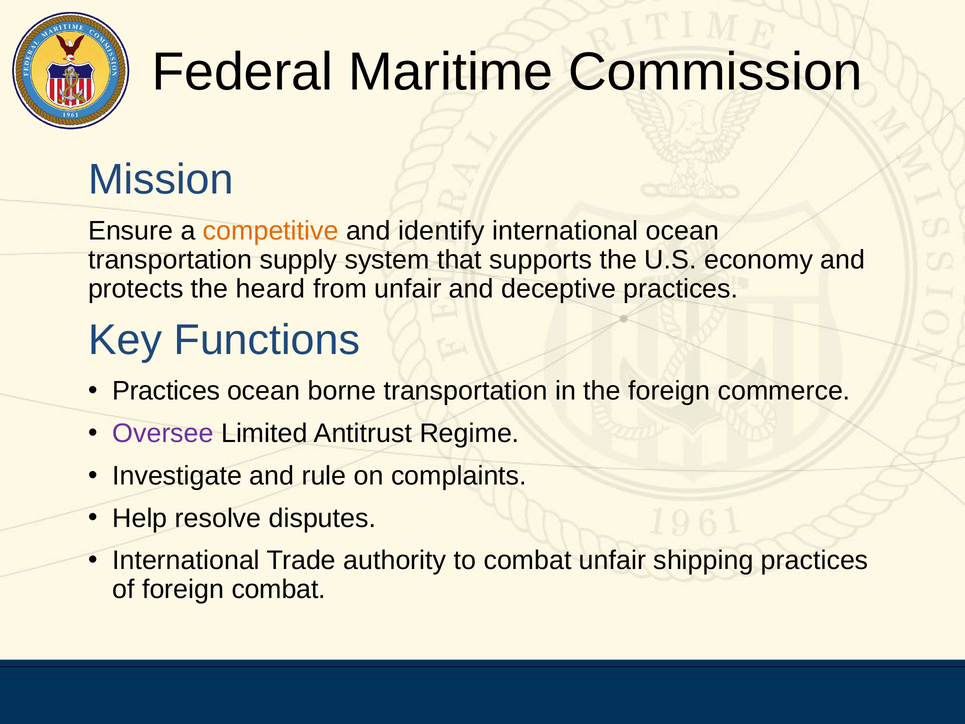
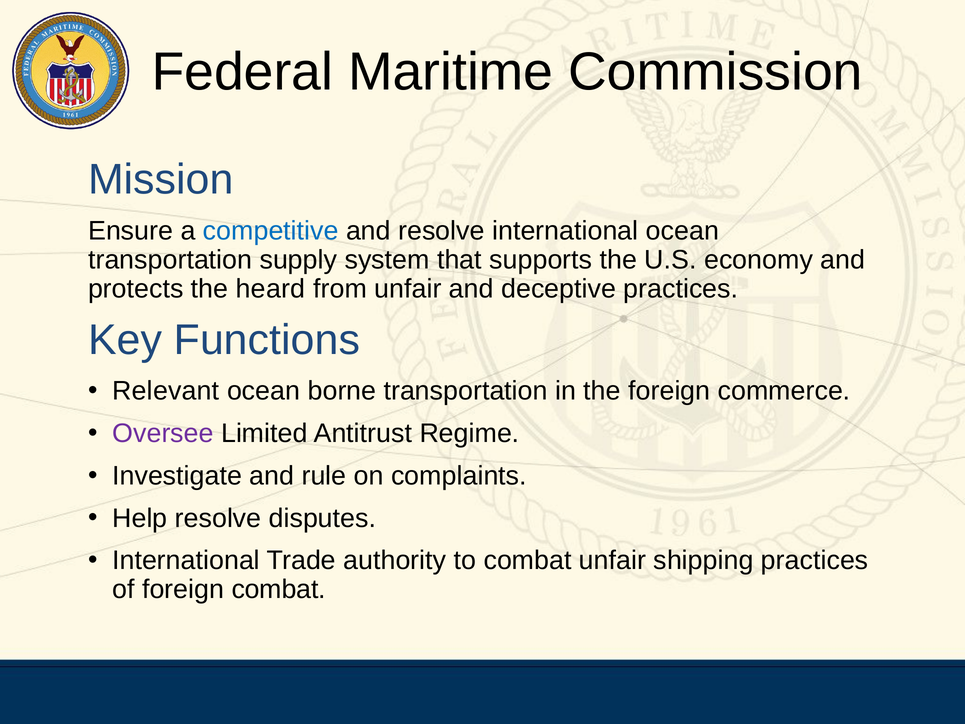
competitive colour: orange -> blue (271, 231)
and identify: identify -> resolve (441, 231)
Practices: Practices -> Relevant (166, 391)
